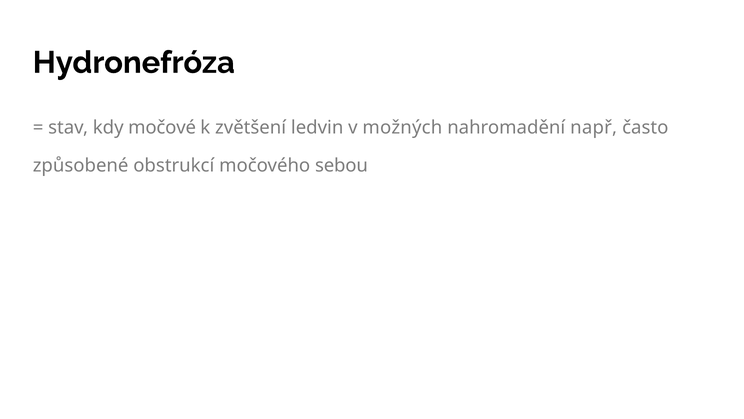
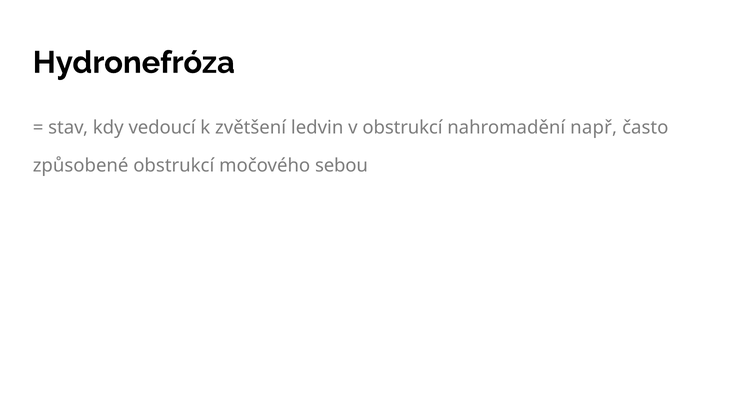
močové: močové -> vedoucí (162, 128)
v možných: možných -> obstrukcí (403, 128)
